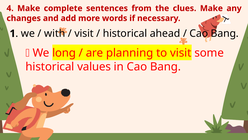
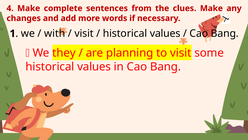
ahead: ahead -> values (165, 33)
long: long -> they (64, 53)
